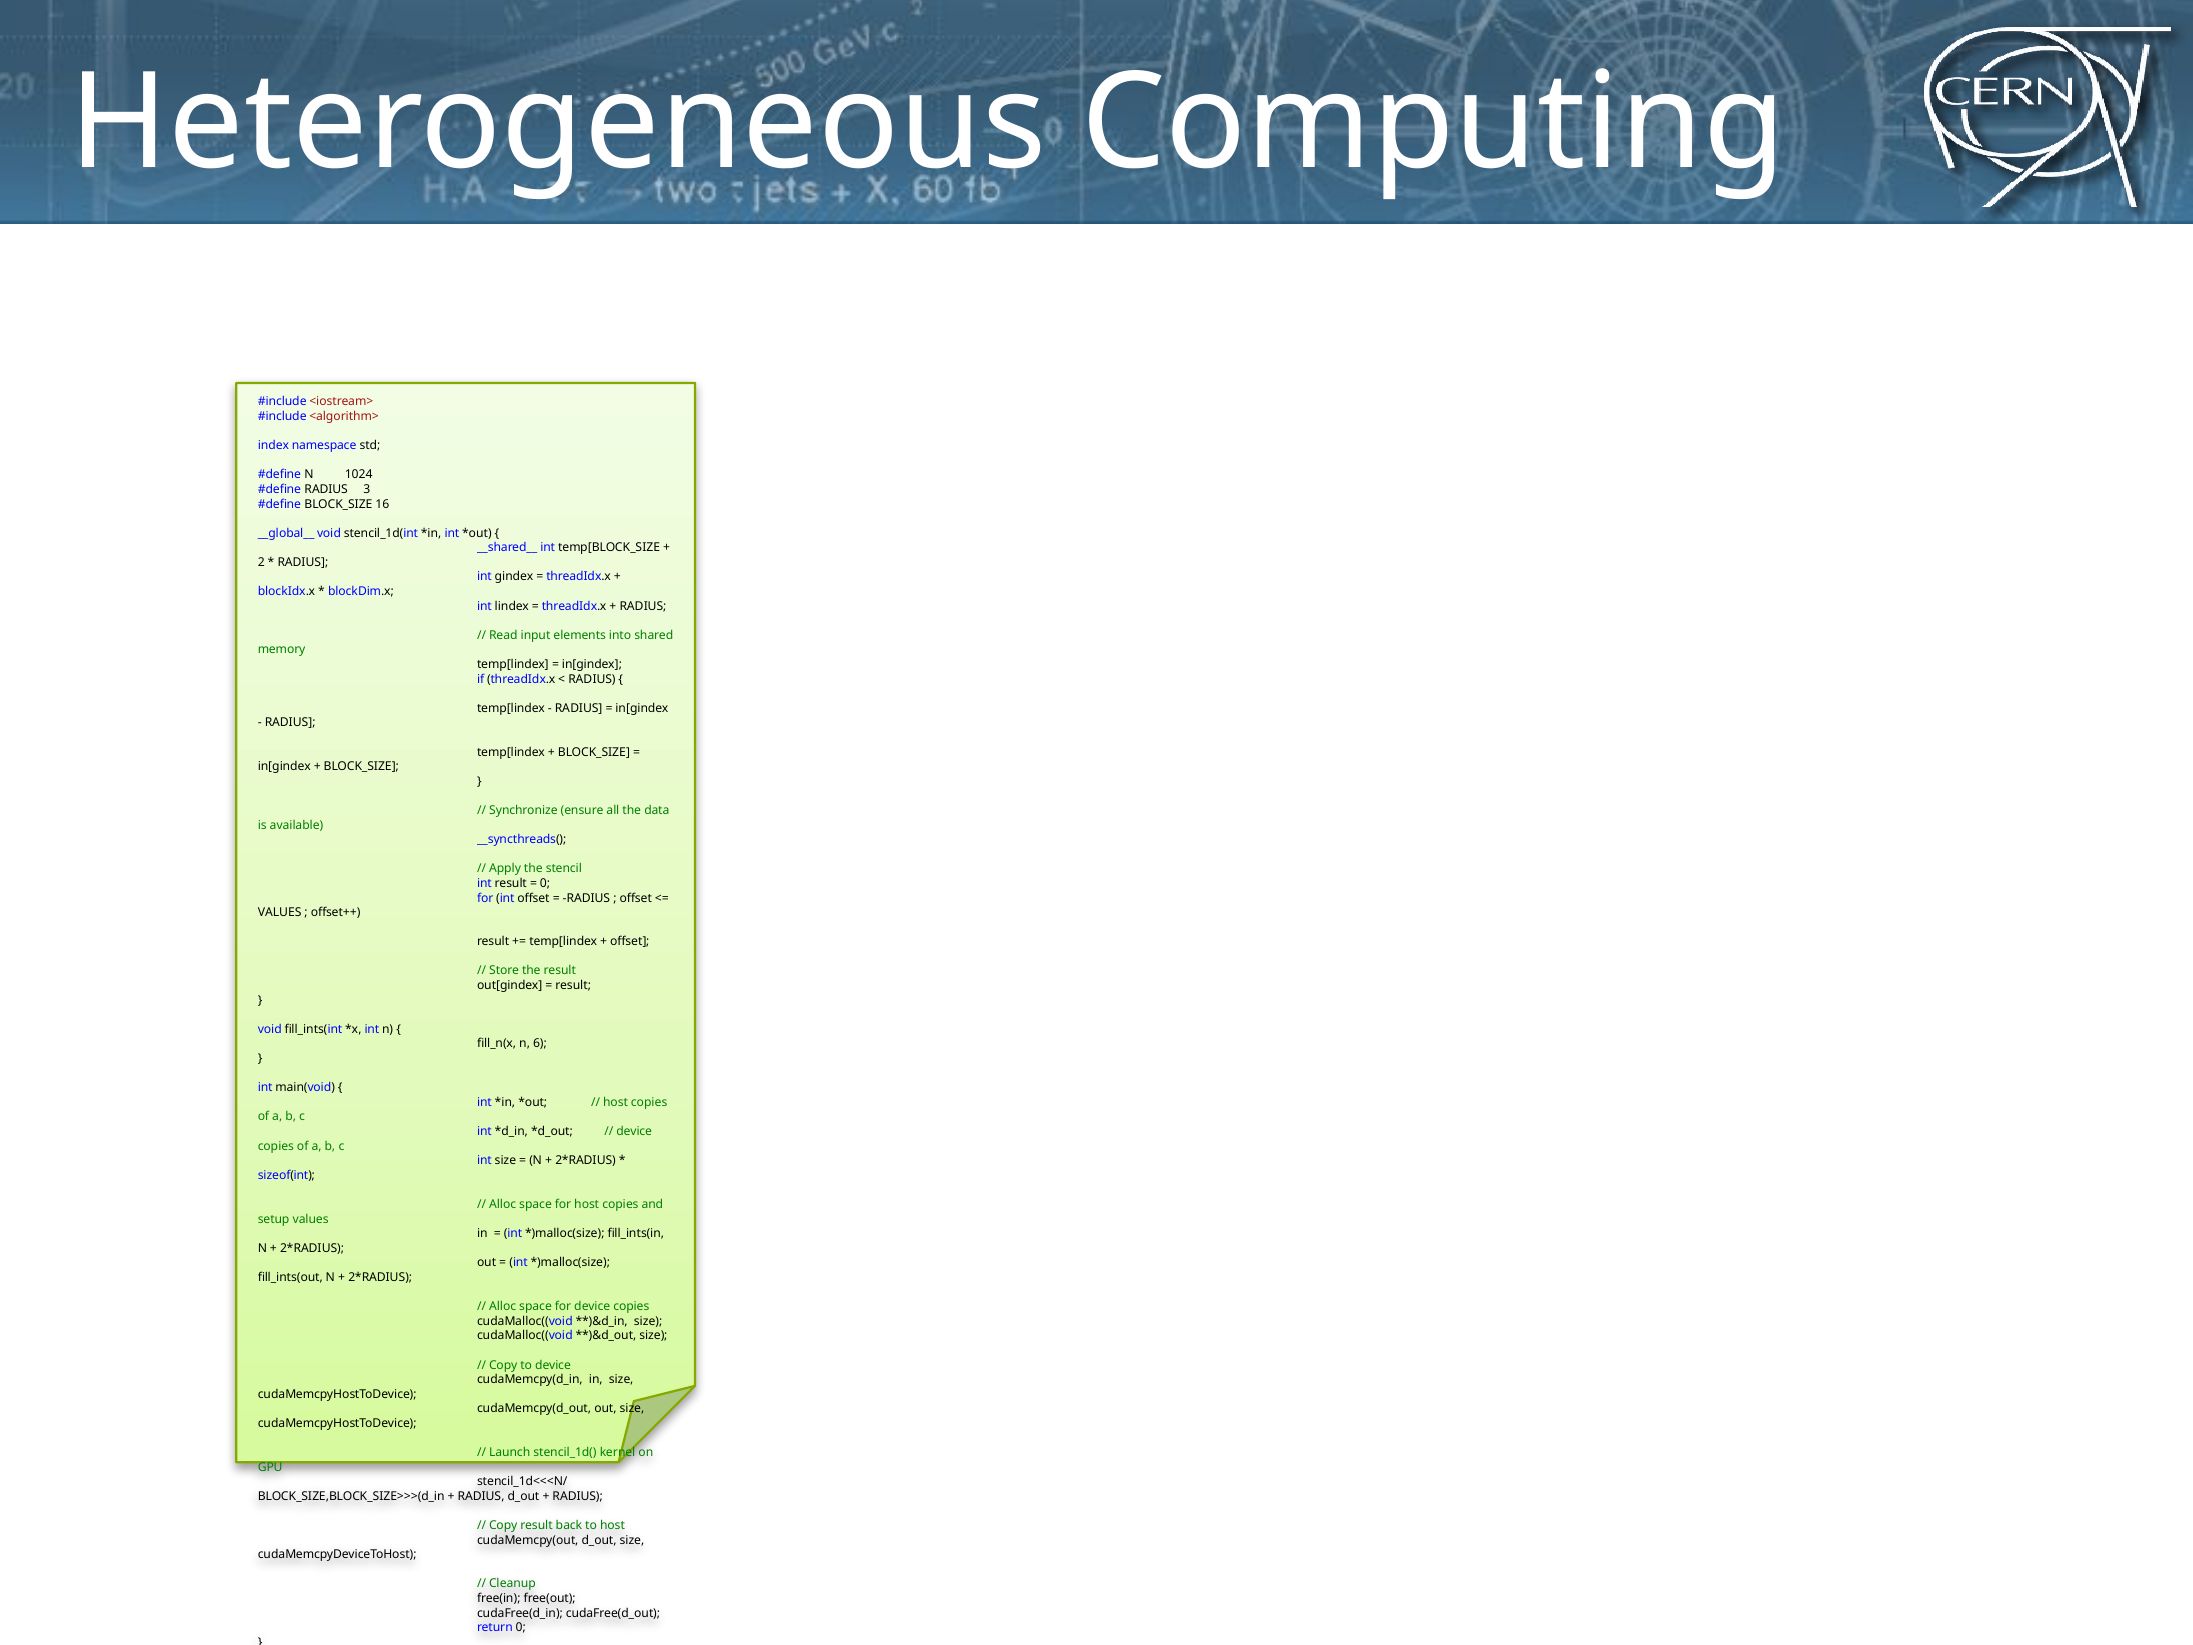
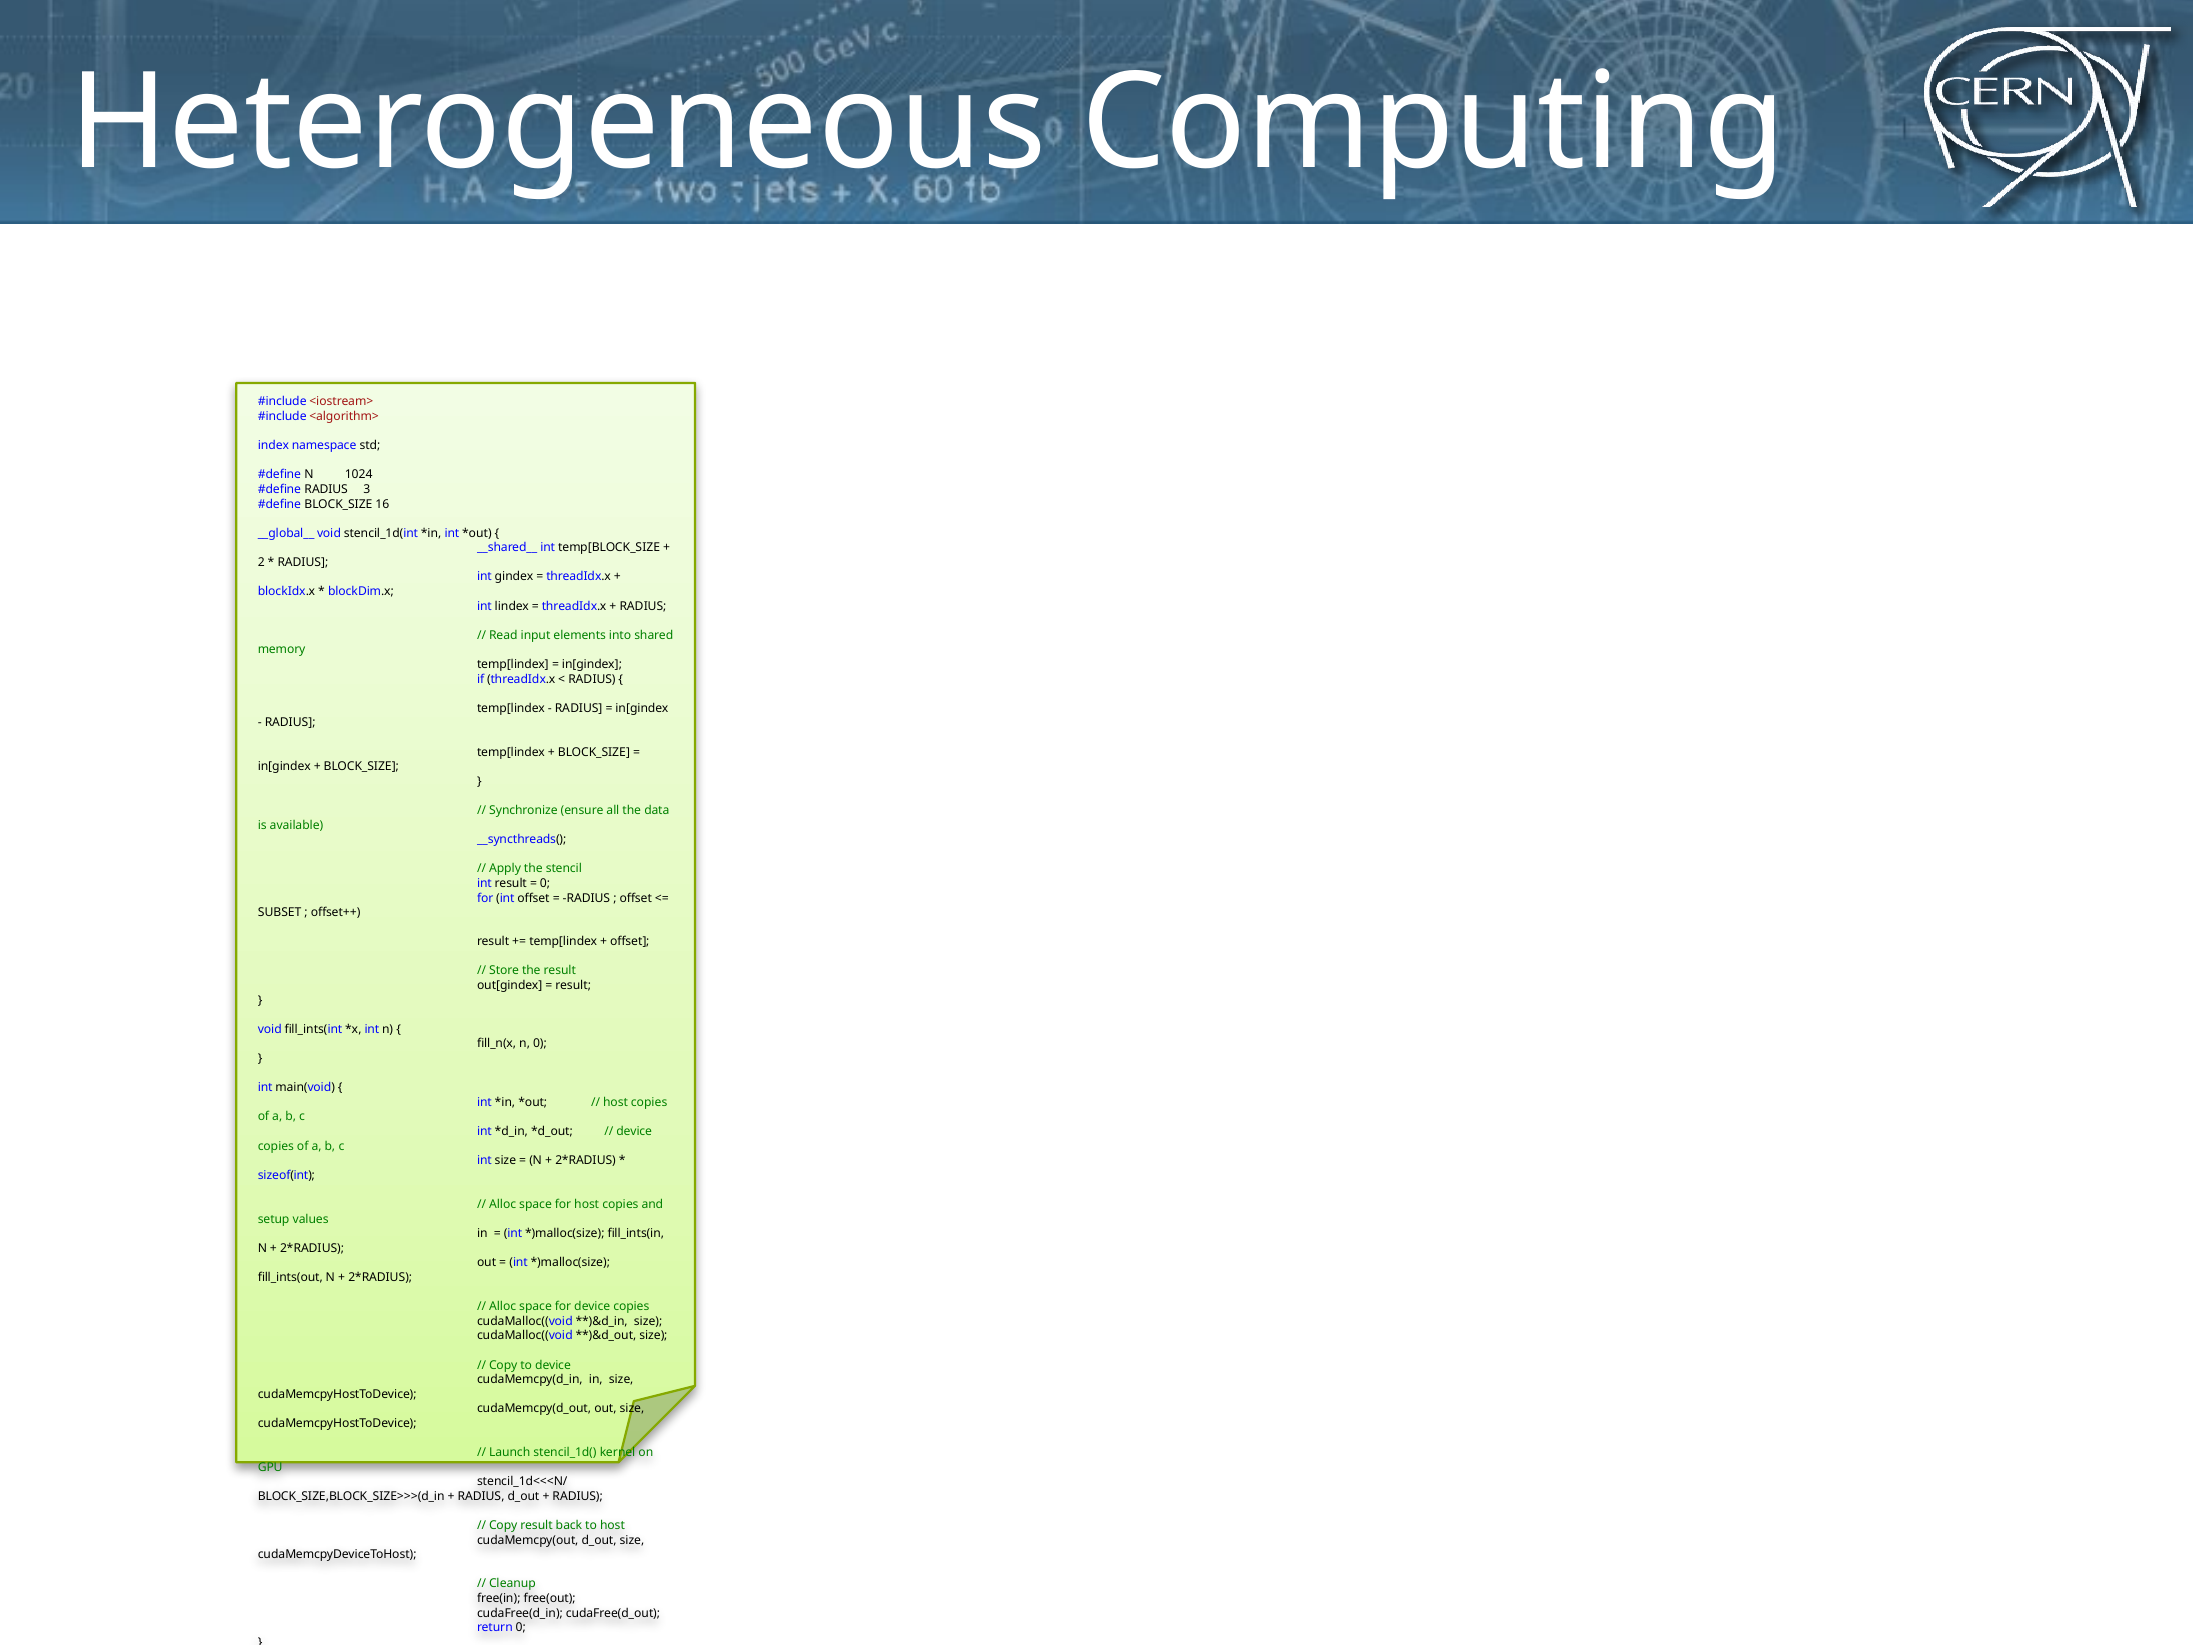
VALUES: VALUES -> SUBSET (280, 912)
n 6: 6 -> 0 (540, 1044)
